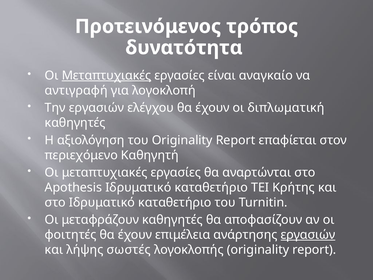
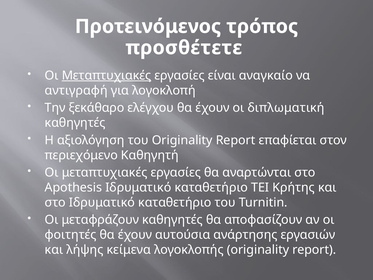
δυνατότητα: δυνατότητα -> προσθέτετε (184, 48)
Την εργασιών: εργασιών -> ξεκάθαρο (96, 108)
επιμέλεια: επιμέλεια -> αυτούσια (183, 235)
εργασιών underline: present -> none (308, 235)
σωστές: σωστές -> κείμενα (129, 249)
